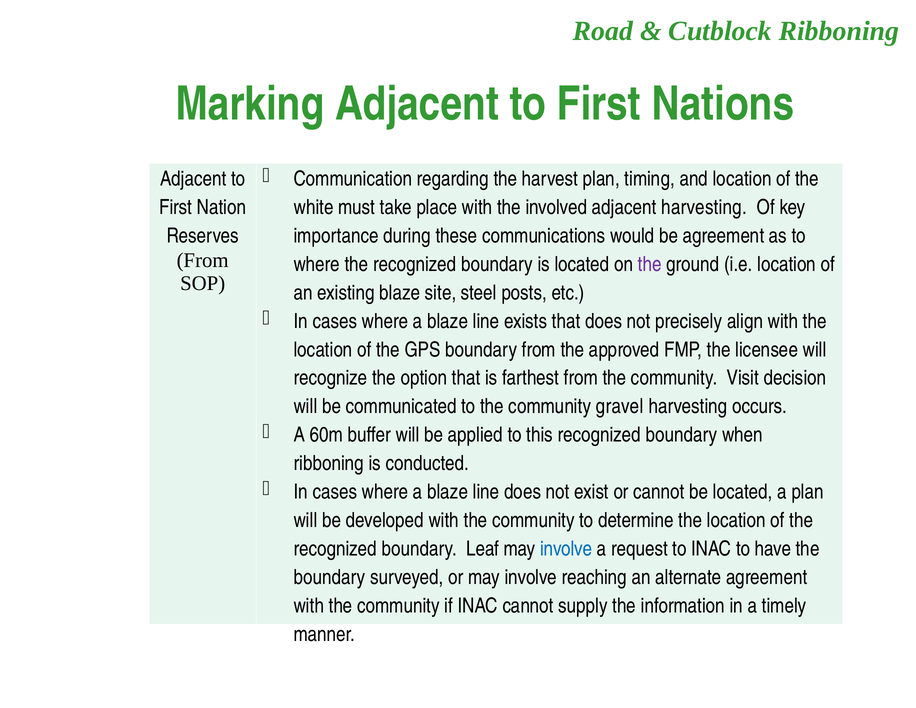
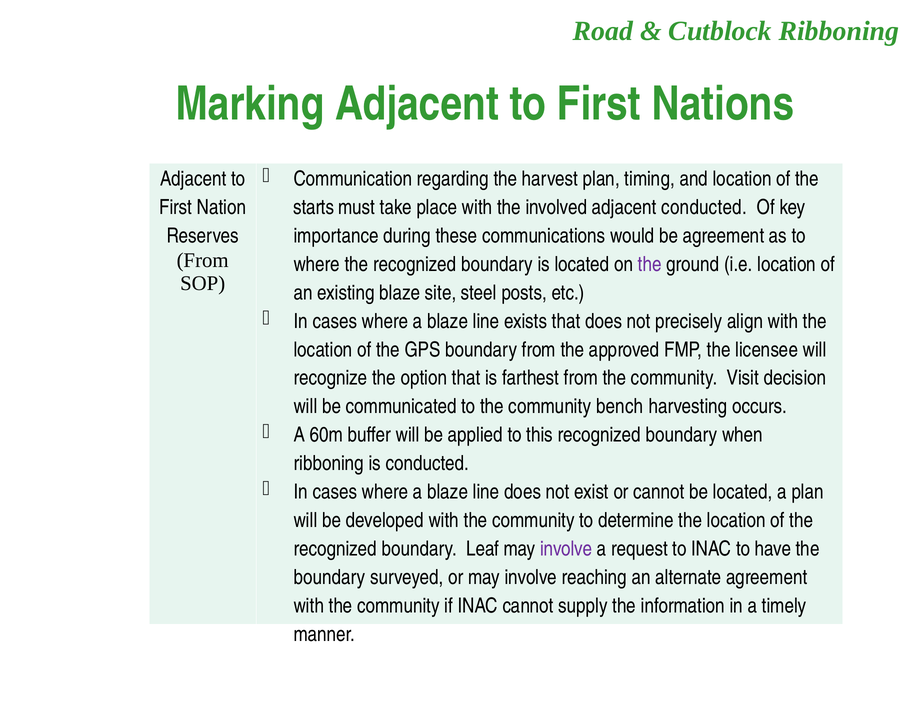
white: white -> starts (314, 207)
adjacent harvesting: harvesting -> conducted (704, 207)
gravel: gravel -> bench (620, 406)
involve colour: blue -> purple (566, 549)
